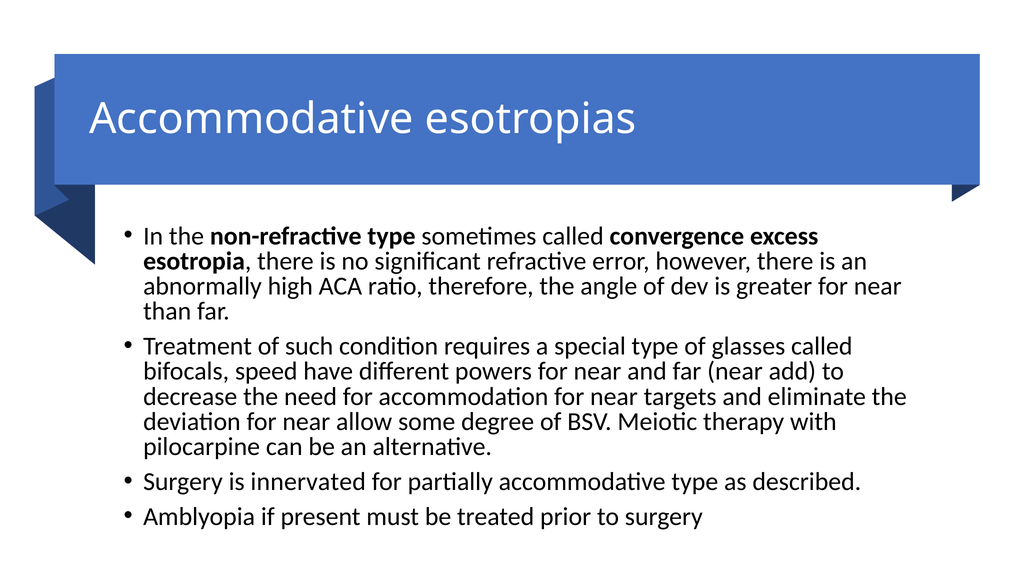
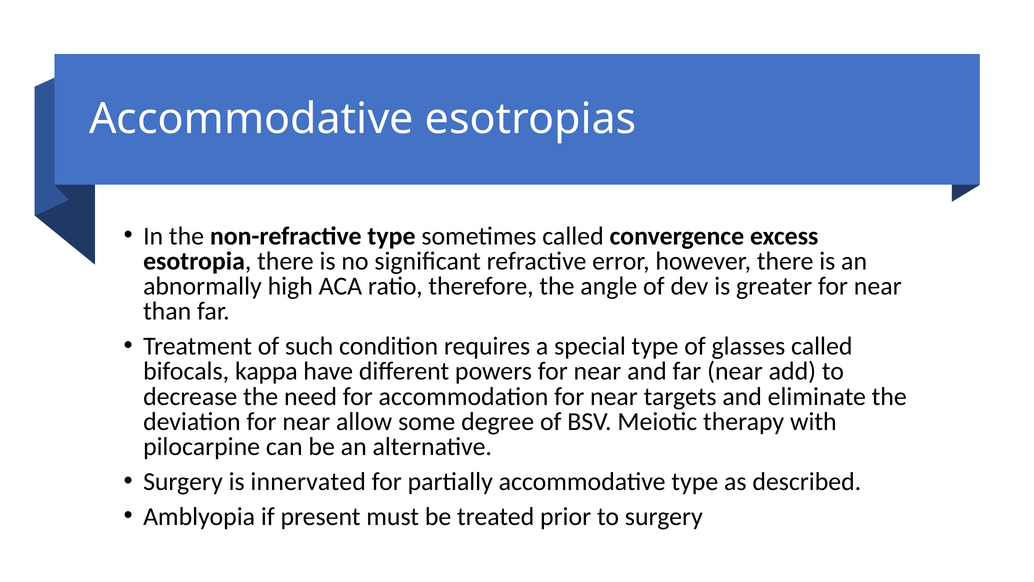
speed: speed -> kappa (266, 371)
